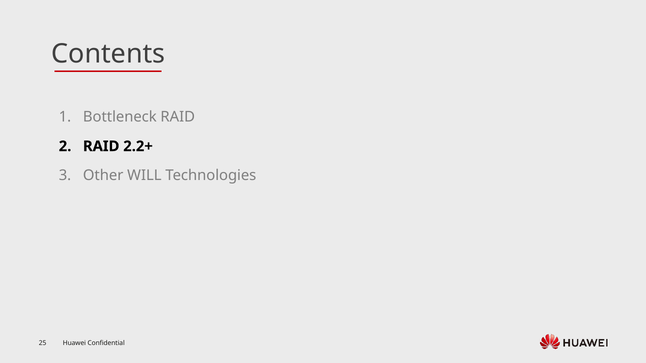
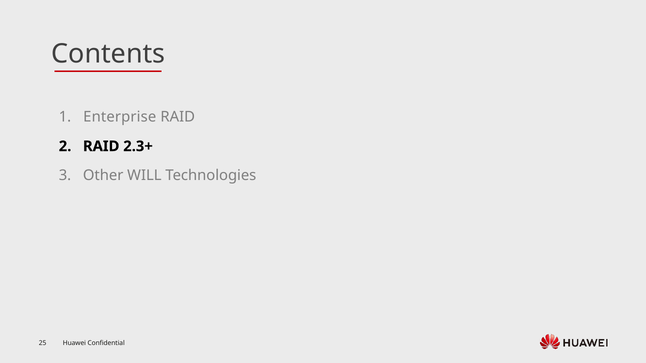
Bottleneck: Bottleneck -> Enterprise (120, 117)
2.2+: 2.2+ -> 2.3+ (138, 146)
